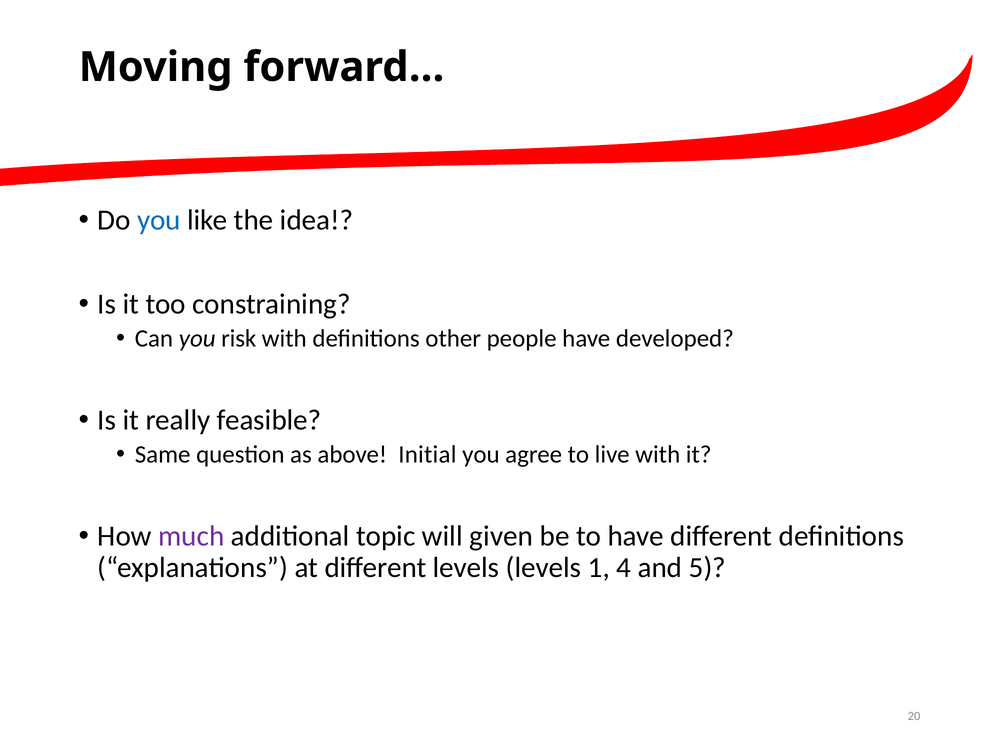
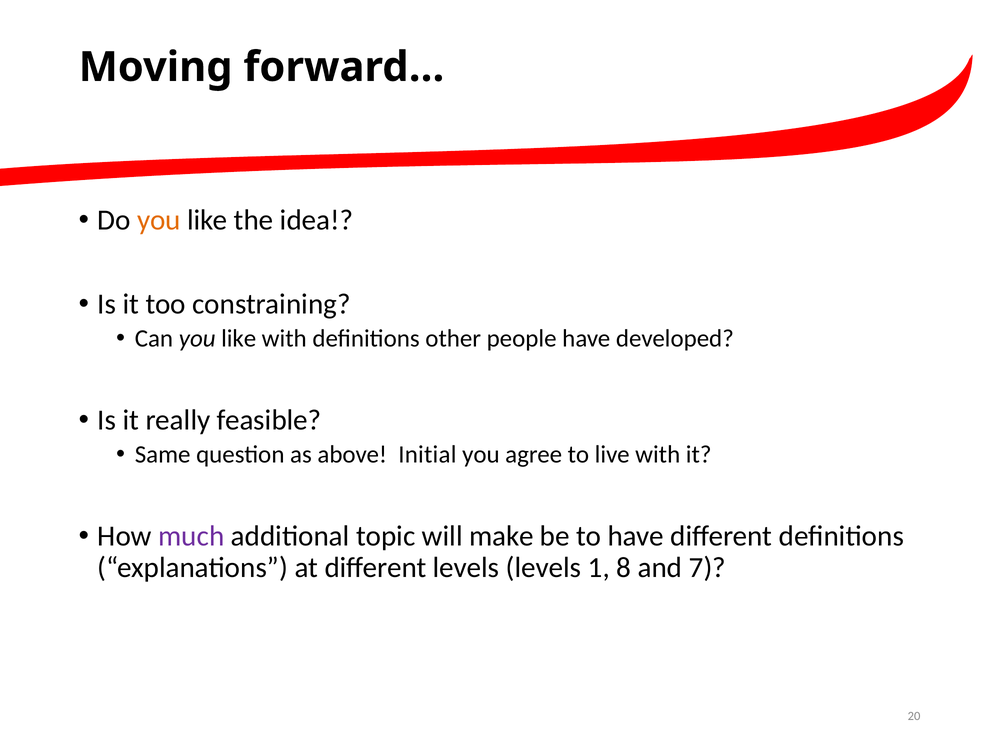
you colour: blue -> orange (159, 220)
Can you risk: risk -> like (239, 338)
given: given -> make (502, 536)
4: 4 -> 8 (624, 567)
5: 5 -> 7 (707, 567)
